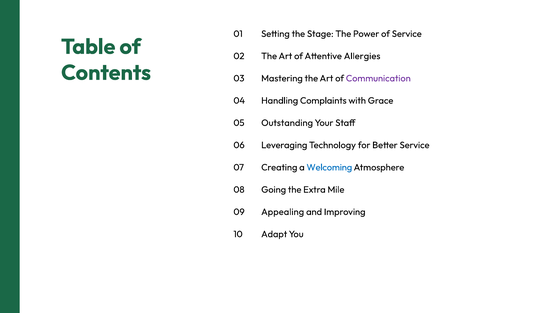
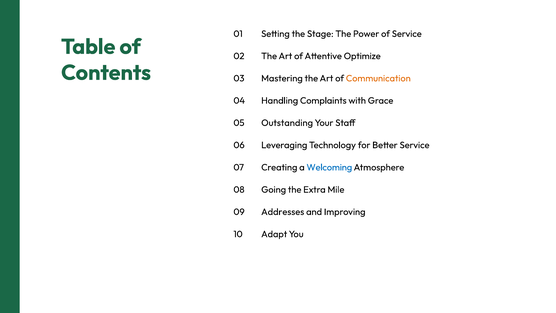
Allergies: Allergies -> Optimize (362, 56)
Communication colour: purple -> orange (378, 78)
Appealing: Appealing -> Addresses (283, 212)
